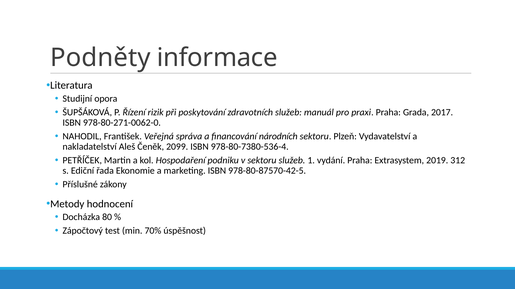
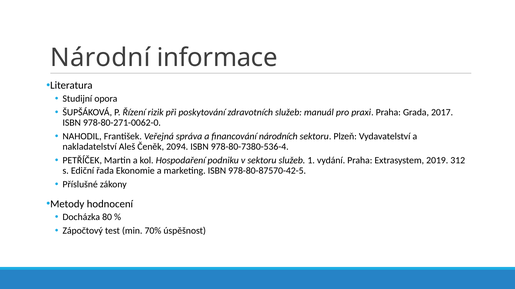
Podněty: Podněty -> Národní (100, 58)
2099: 2099 -> 2094 (177, 147)
